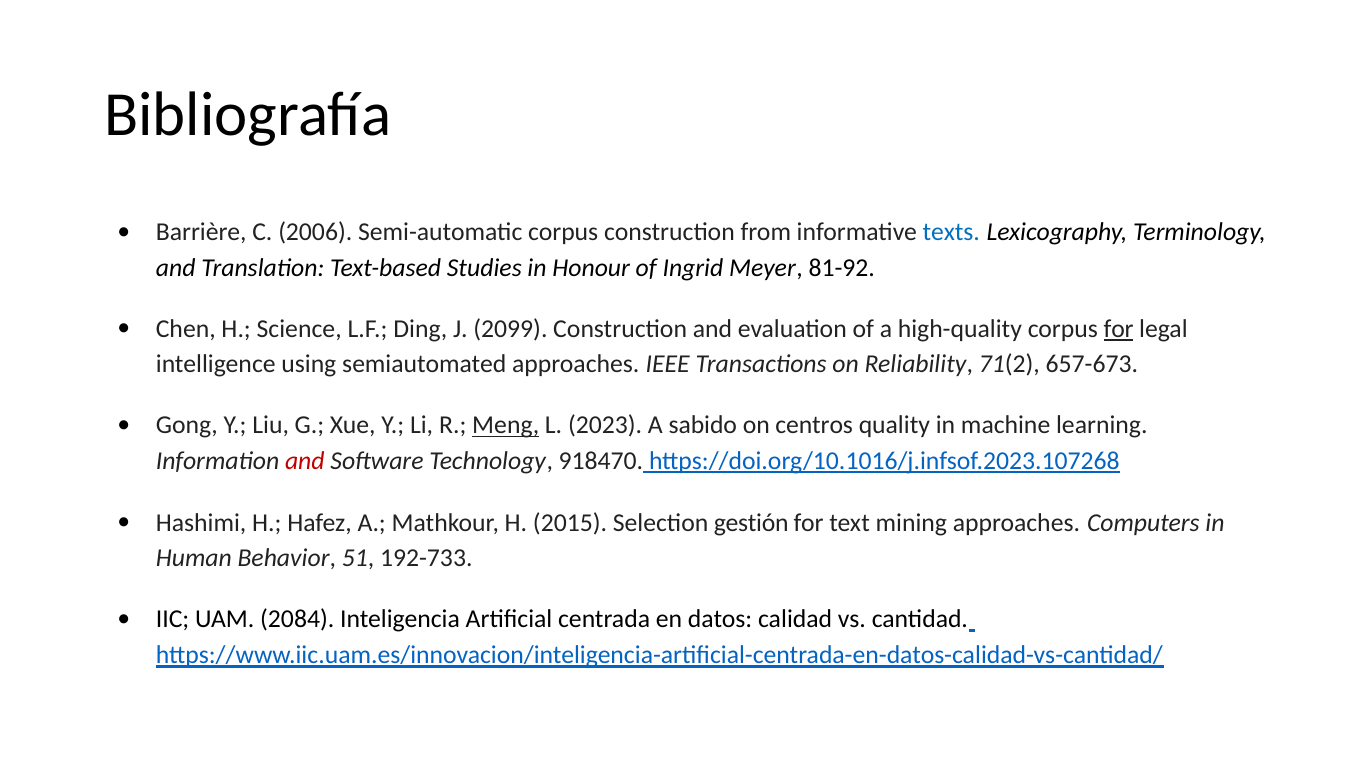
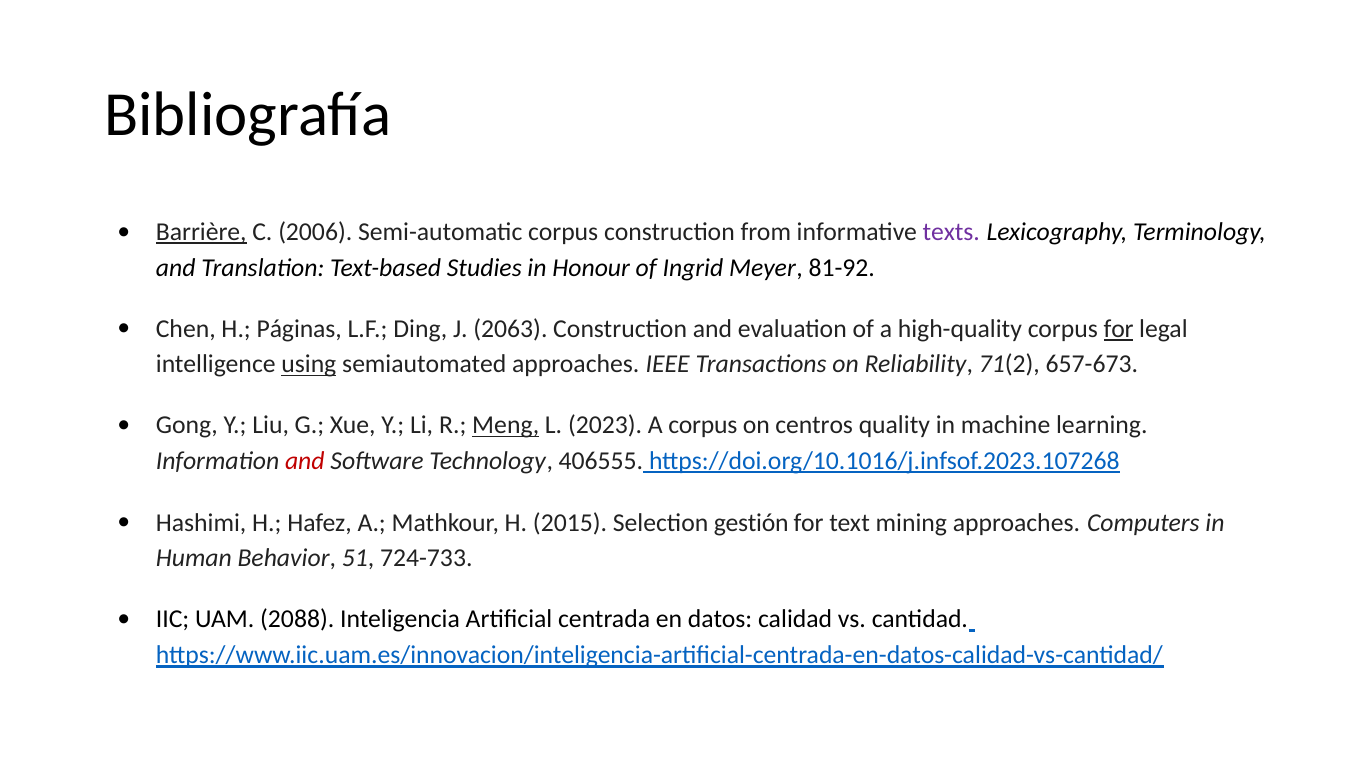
Barrière underline: none -> present (201, 232)
texts colour: blue -> purple (951, 232)
Science: Science -> Páginas (299, 329)
2099: 2099 -> 2063 (510, 329)
using underline: none -> present (309, 364)
A sabido: sabido -> corpus (703, 426)
918470: 918470 -> 406555 (601, 461)
192-733: 192-733 -> 724-733 (426, 558)
2084: 2084 -> 2088 (297, 619)
